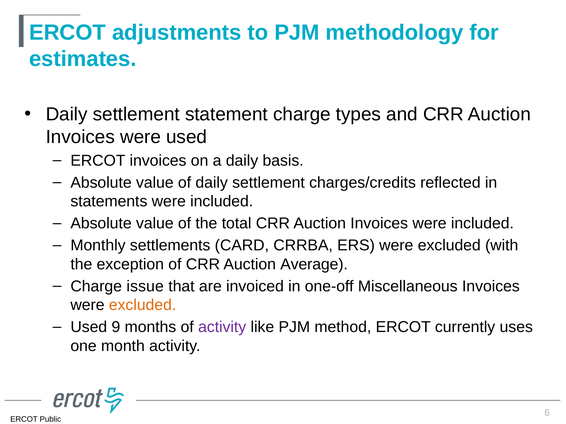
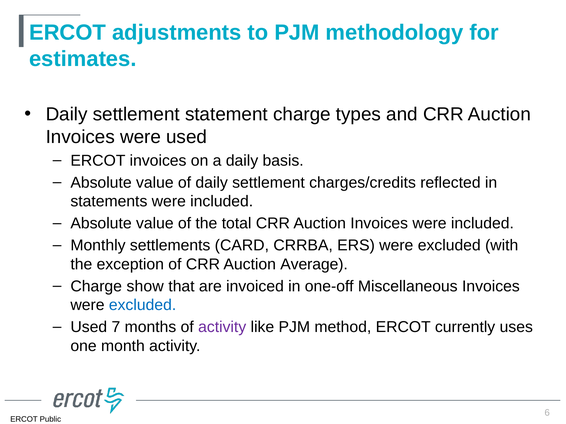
issue: issue -> show (145, 287)
excluded colour: orange -> blue (143, 305)
9: 9 -> 7 (116, 328)
